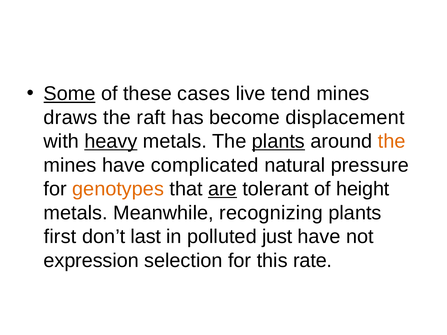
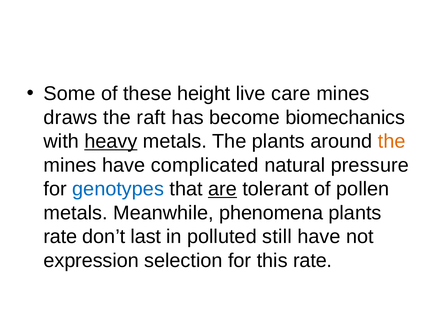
Some underline: present -> none (70, 94)
cases: cases -> height (204, 94)
tend: tend -> care (291, 94)
displacement: displacement -> biomechanics (345, 118)
plants underline: present -> none (278, 141)
genotypes colour: orange -> blue (118, 189)
height: height -> pollen (363, 189)
recognizing: recognizing -> phenomena (271, 213)
first: first -> rate (60, 237)
just: just -> still (277, 237)
